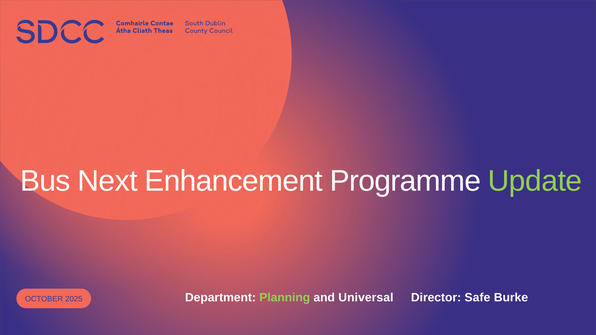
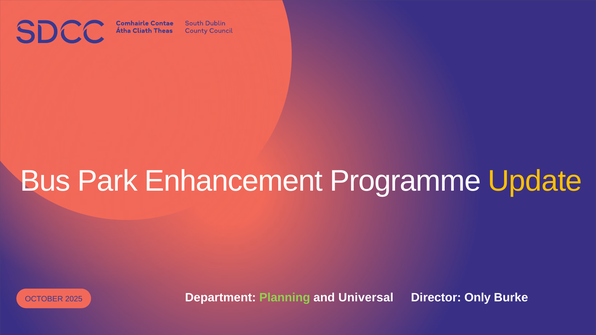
Next: Next -> Park (108, 181)
Update colour: light green -> yellow (535, 181)
Safe: Safe -> Only (478, 298)
